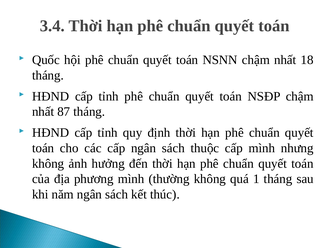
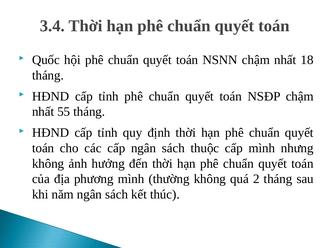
87: 87 -> 55 (64, 112)
1: 1 -> 2 (256, 179)
